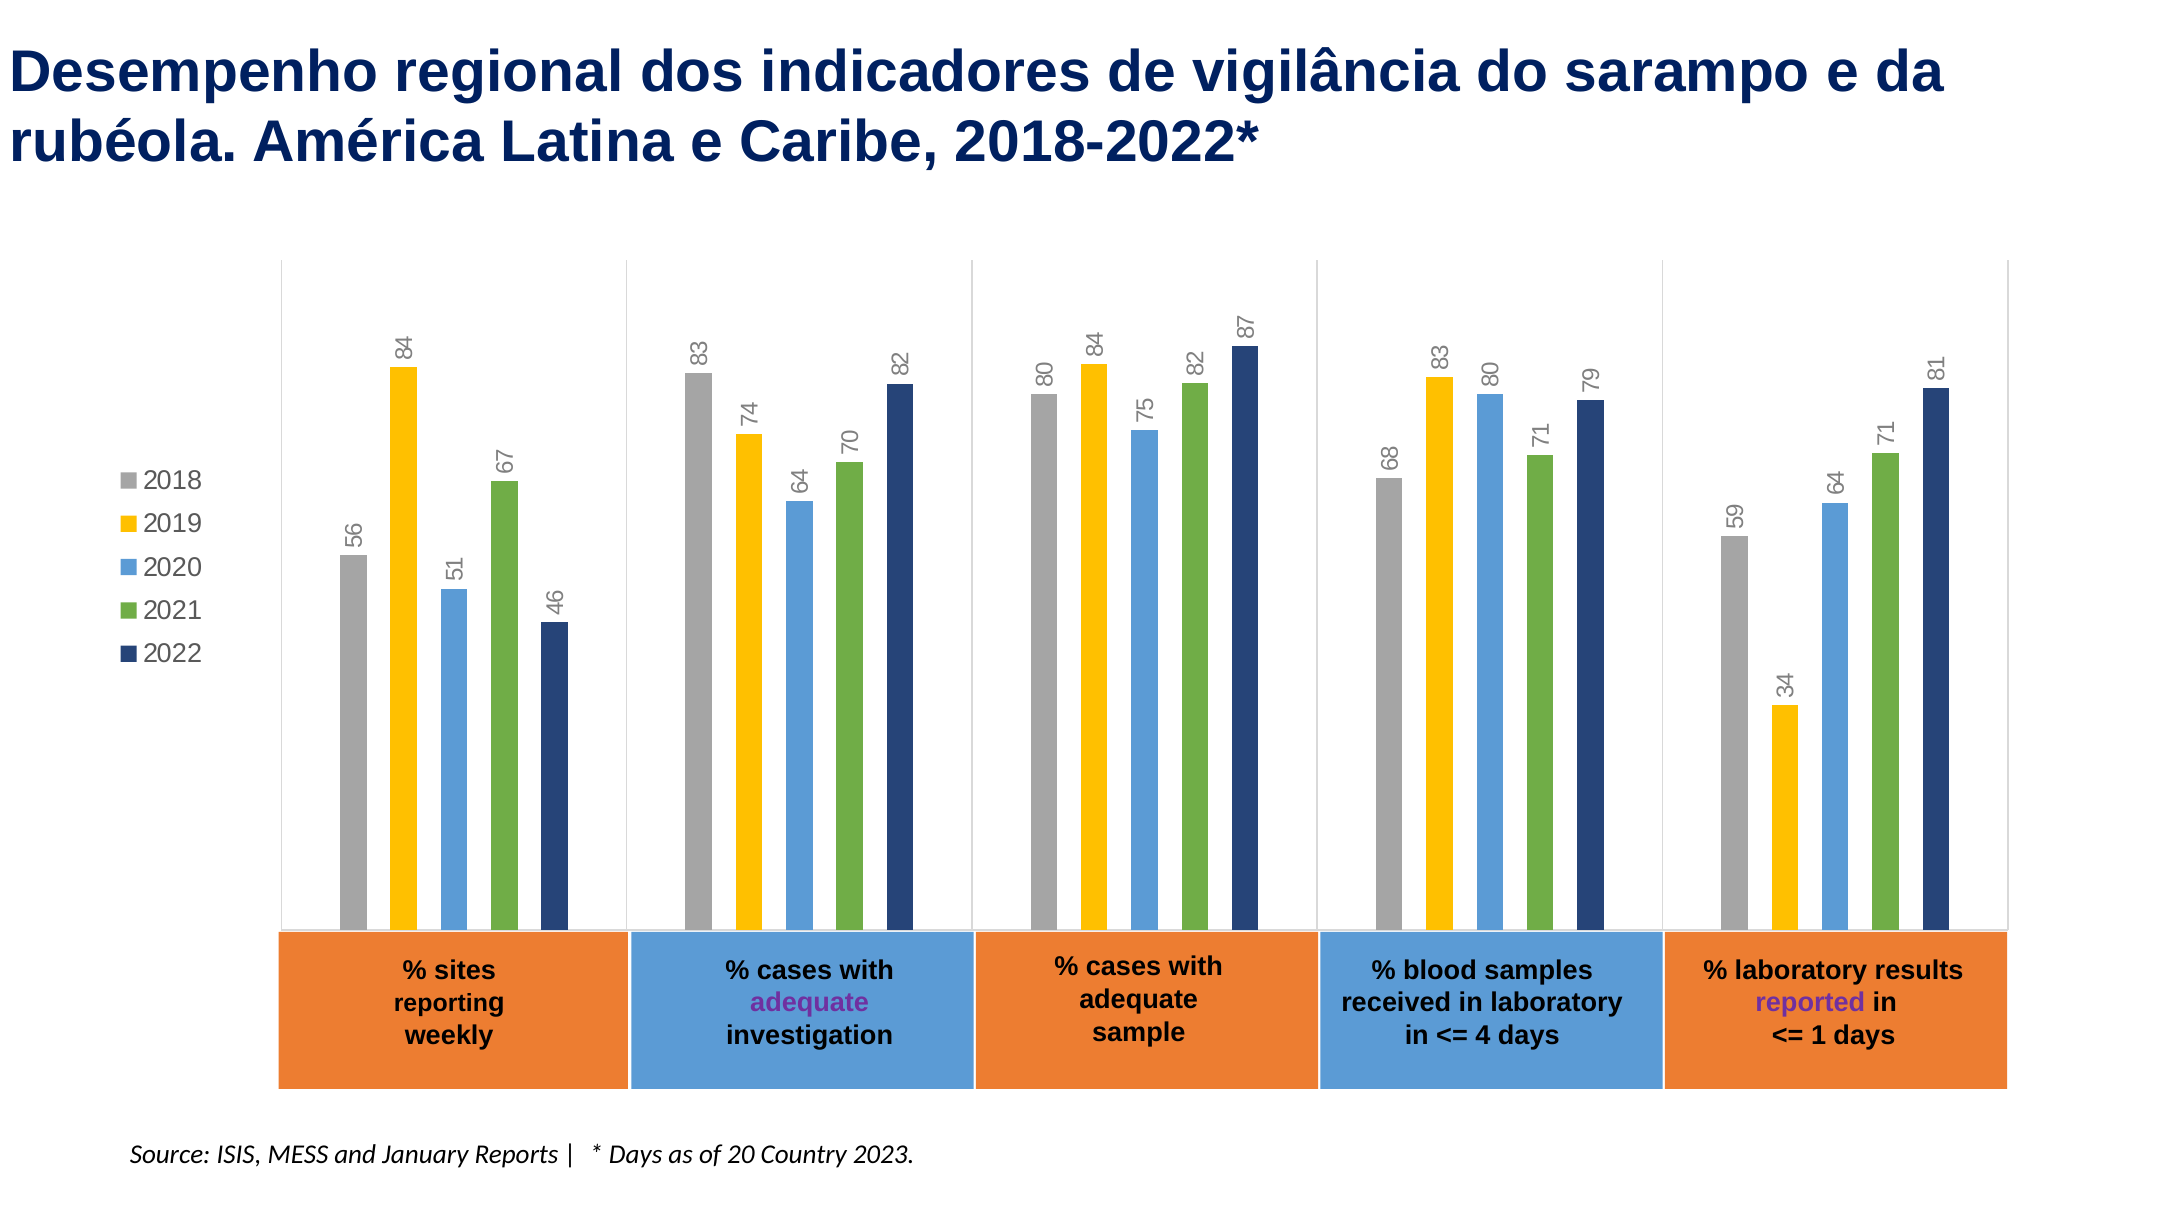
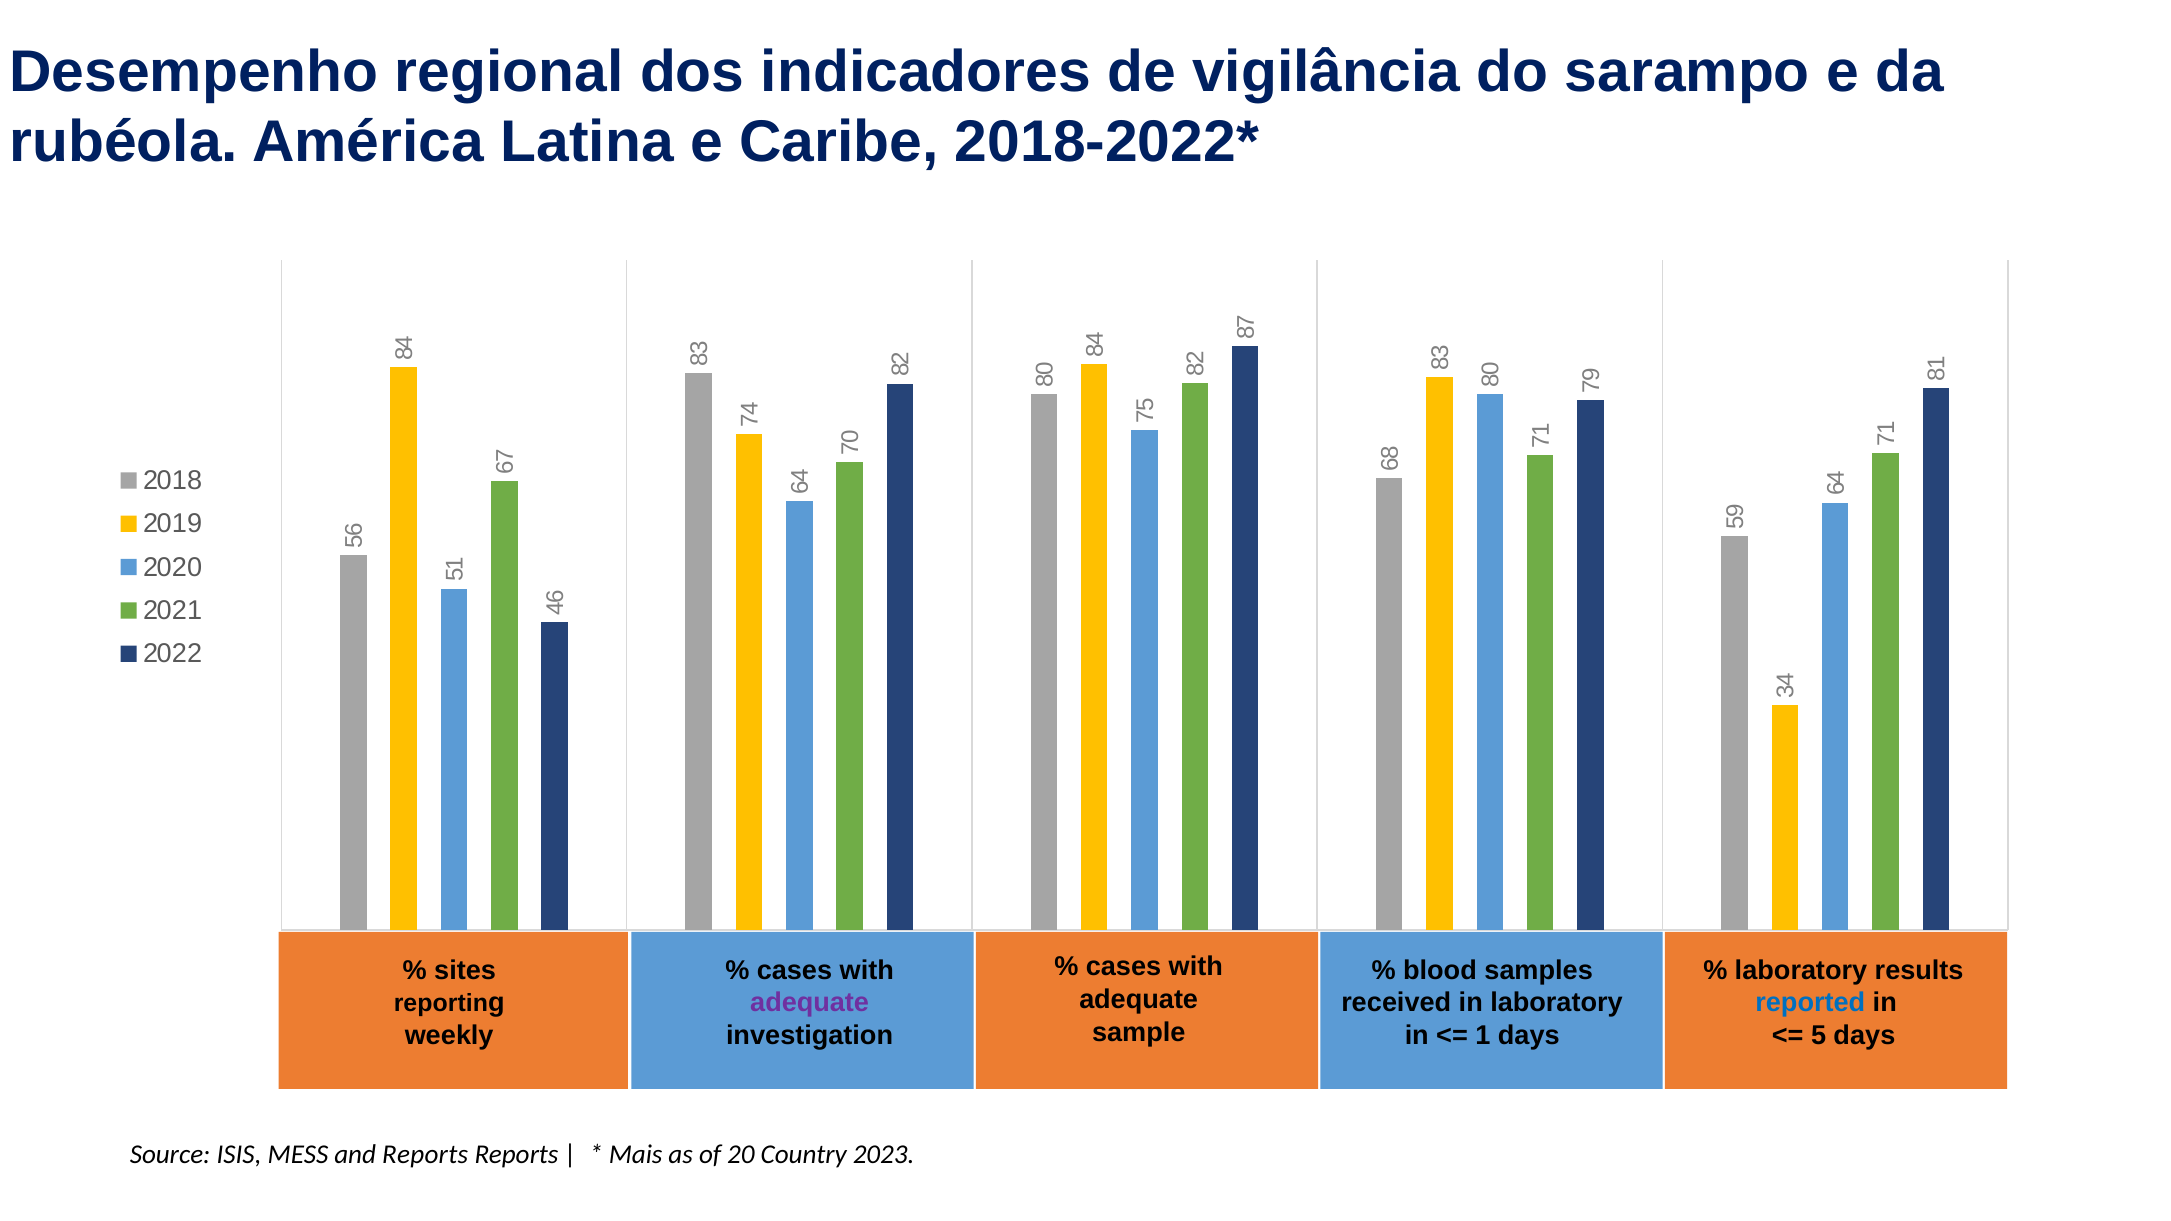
reported colour: purple -> blue (1810, 1003)
4: 4 -> 1 (1483, 1036)
1: 1 -> 5 (1819, 1036)
and January: January -> Reports (425, 1155)
Days: Days -> Mais (636, 1155)
